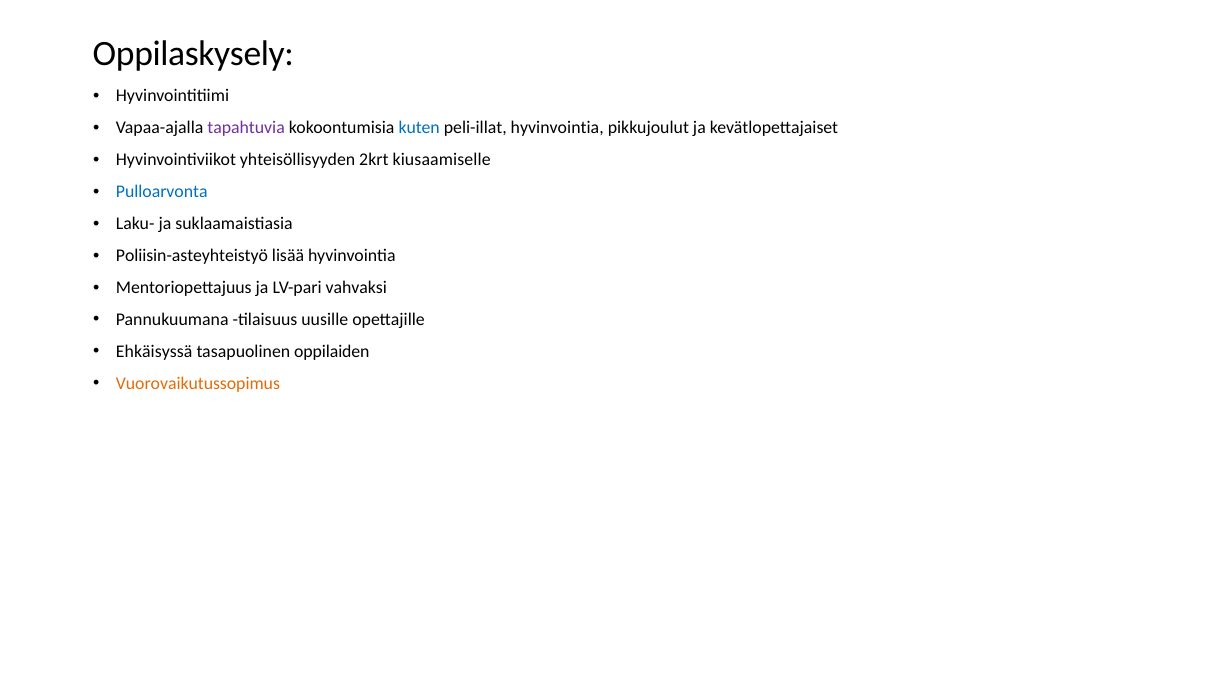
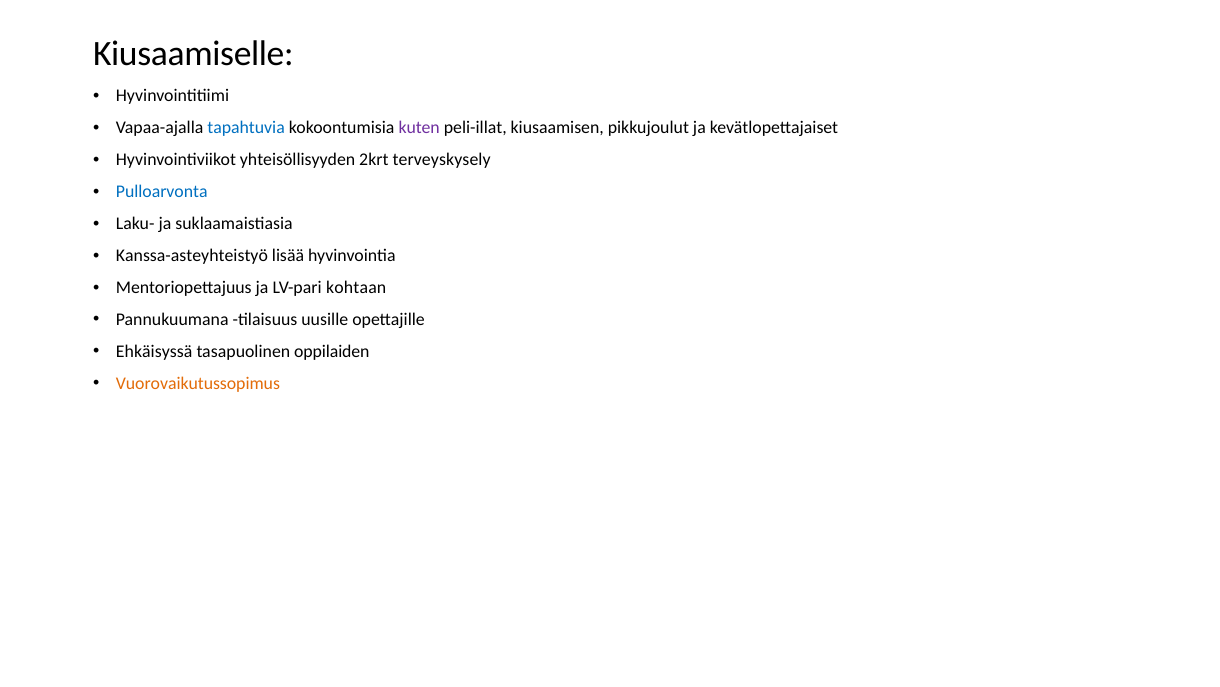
Oppilaskysely: Oppilaskysely -> Kiusaamiselle (193, 54)
tapahtuvia colour: purple -> blue (246, 128)
kuten colour: blue -> purple (419, 128)
peli-illat hyvinvointia: hyvinvointia -> kiusaamisen (557, 128)
kiusaamiselle: kiusaamiselle -> terveyskysely (442, 160)
Poliisin-asteyhteistyö: Poliisin-asteyhteistyö -> Kanssa-asteyhteistyö (192, 256)
vahvaksi: vahvaksi -> kohtaan (356, 287)
